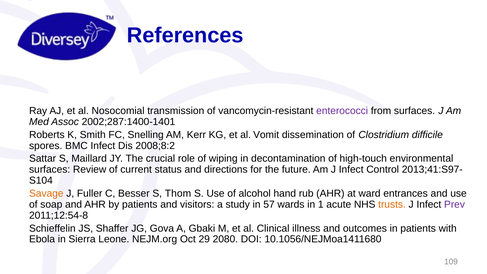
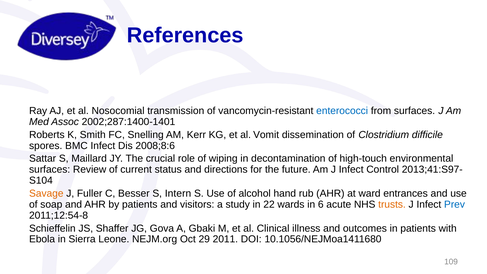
enterococci colour: purple -> blue (342, 111)
2008;8:2: 2008;8:2 -> 2008;8:6 (155, 146)
Thom: Thom -> Intern (178, 193)
57: 57 -> 22 (269, 204)
1: 1 -> 6 (321, 204)
Prev colour: purple -> blue (455, 204)
2080: 2080 -> 2011 (225, 239)
